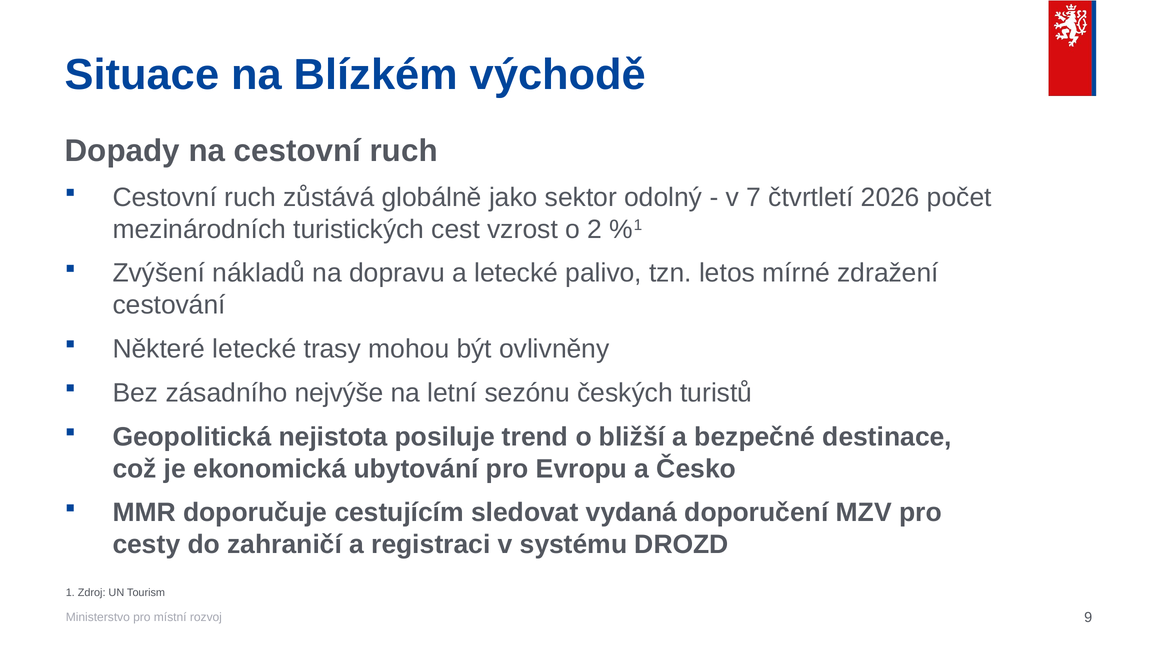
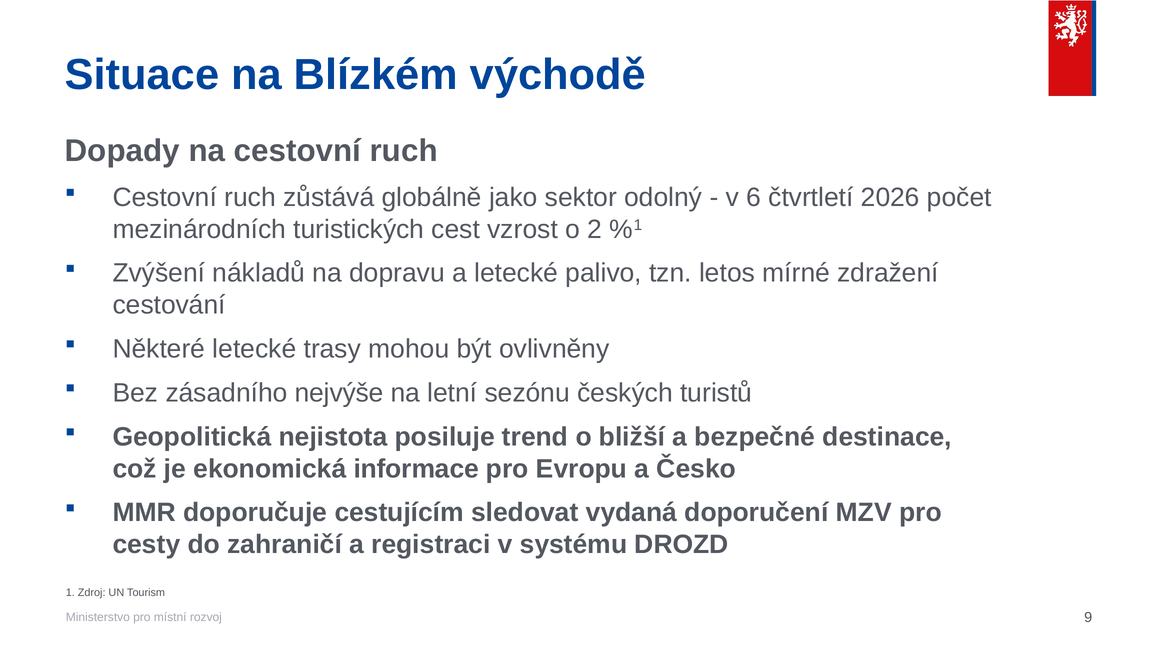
7: 7 -> 6 (754, 197)
ubytování: ubytování -> informace (416, 468)
